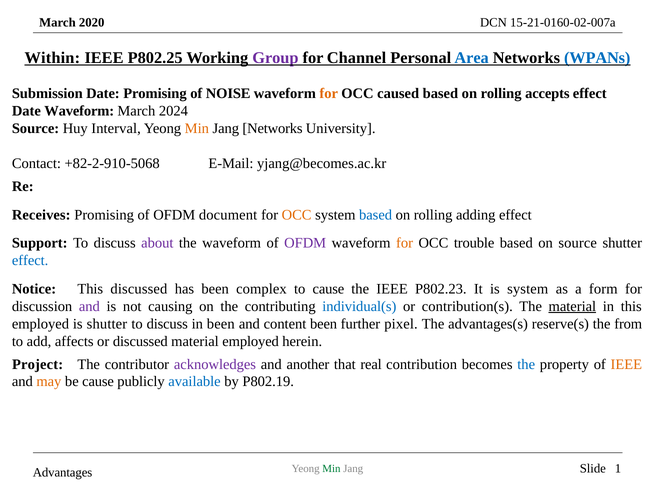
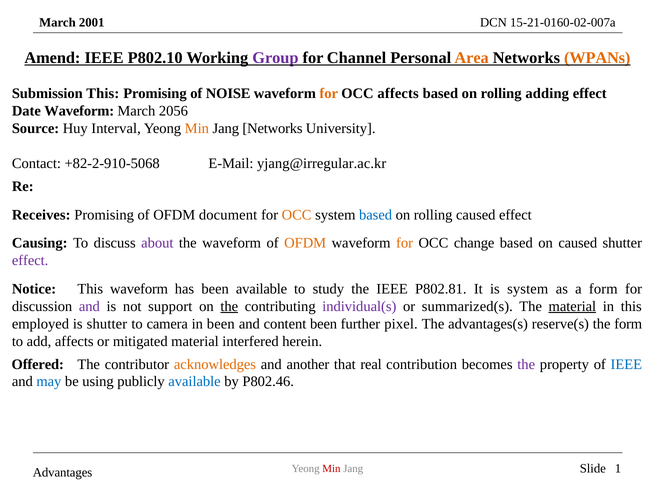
2020: 2020 -> 2001 (92, 23)
Within: Within -> Amend (52, 58)
P802.25: P802.25 -> P802.10 (155, 58)
Area colour: blue -> orange (472, 58)
WPANs colour: blue -> orange (597, 58)
Submission Date: Date -> This (103, 94)
OCC caused: caused -> affects (398, 94)
accepts: accepts -> adding (547, 94)
2024: 2024 -> 2056 (173, 111)
yjang@becomes.ac.kr: yjang@becomes.ac.kr -> yjang@irregular.ac.kr (322, 164)
rolling adding: adding -> caused (476, 215)
Support: Support -> Causing (40, 243)
OFDM colour: purple -> orange (305, 243)
trouble: trouble -> change (474, 243)
on source: source -> caused (578, 243)
effect colour: blue -> purple (30, 261)
This discussed: discussed -> waveform (139, 289)
been complex: complex -> available (262, 289)
to cause: cause -> study (328, 289)
P802.23: P802.23 -> P802.81 (441, 289)
causing: causing -> support (170, 307)
the underline: none -> present (229, 307)
individual(s colour: blue -> purple (359, 307)
contribution(s: contribution(s -> summarized(s (467, 307)
discuss: discuss -> camera (167, 324)
the from: from -> form (628, 324)
or discussed: discussed -> mitigated (140, 341)
material employed: employed -> interfered (251, 341)
Project: Project -> Offered (38, 364)
acknowledges colour: purple -> orange (215, 364)
the colour: blue -> purple (526, 364)
IEEE colour: orange -> blue (626, 364)
may colour: orange -> blue (49, 382)
be cause: cause -> using (98, 382)
P802.19: P802.19 -> P802.46 (268, 382)
Min colour: green -> red (331, 469)
